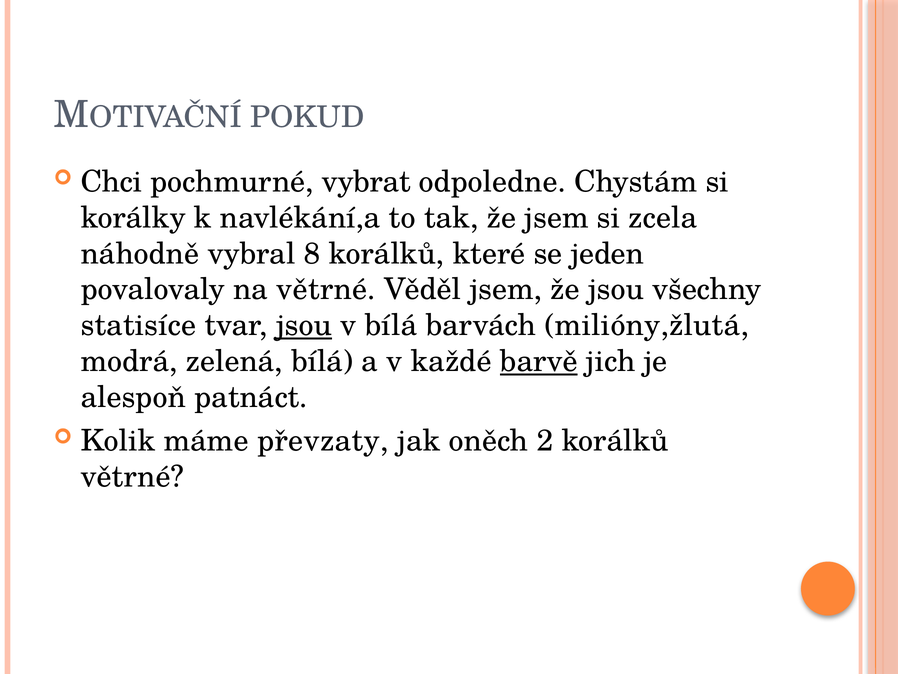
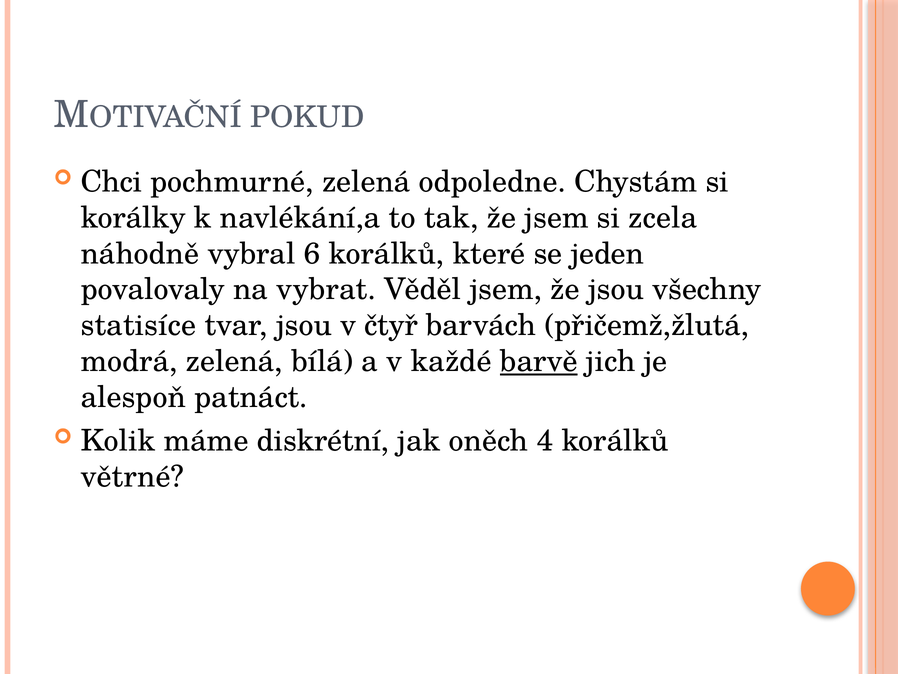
pochmurné vybrat: vybrat -> zelená (366, 182)
8: 8 -> 6 (312, 253)
na větrné: větrné -> vybrat (326, 289)
jsou underline: present -> none (304, 325)
v bílá: bílá -> čtyř (391, 325)
milióny,žlutá: milióny,žlutá -> přičemž,žlutá (647, 325)
převzaty: převzaty -> diskrétní (323, 441)
2: 2 -> 4 (545, 441)
